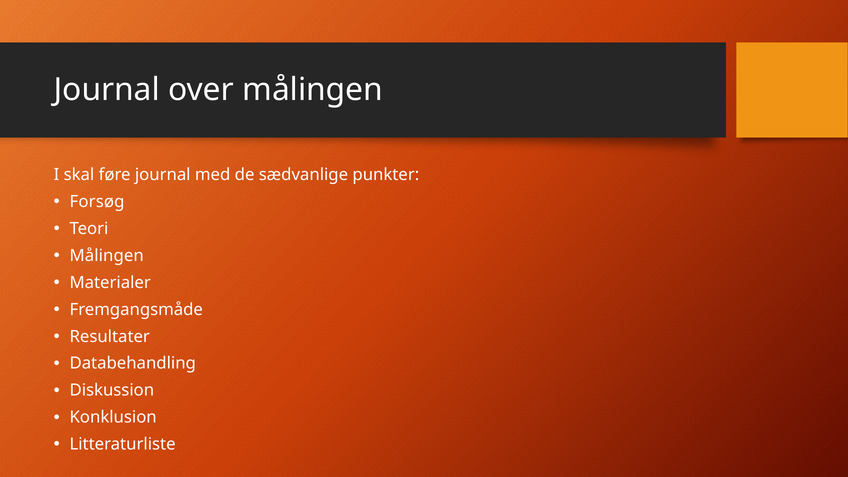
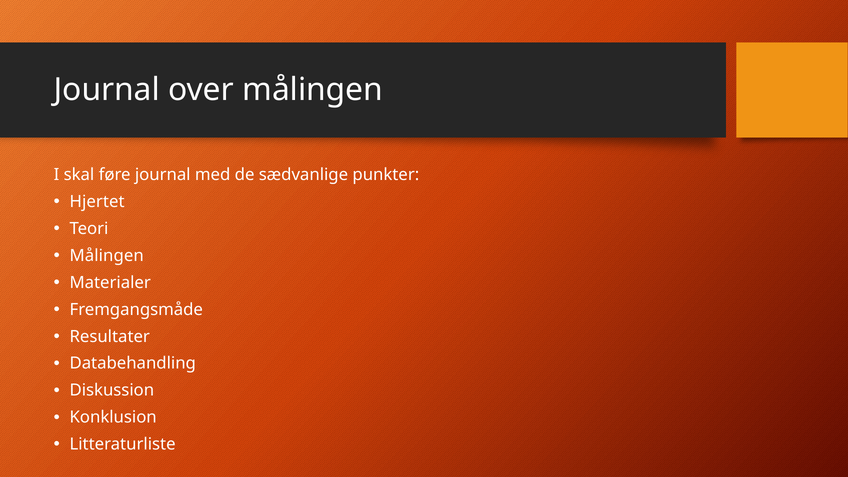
Forsøg: Forsøg -> Hjertet (97, 202)
